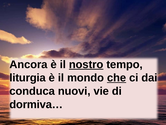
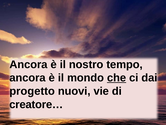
nostro underline: present -> none (86, 64)
liturgia: liturgia -> ancora (28, 77)
conduca: conduca -> progetto (32, 91)
dormiva…: dormiva… -> creatore… (36, 104)
